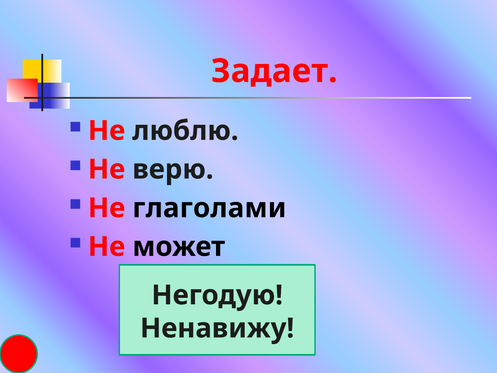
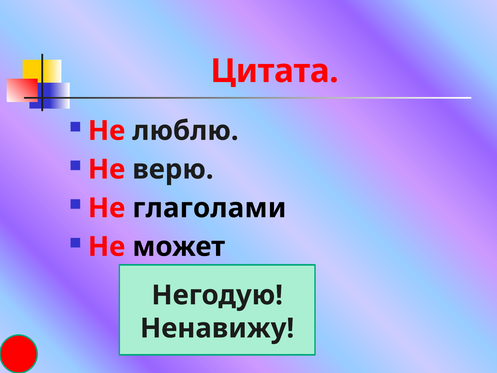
Задает: Задает -> Цитата (274, 71)
